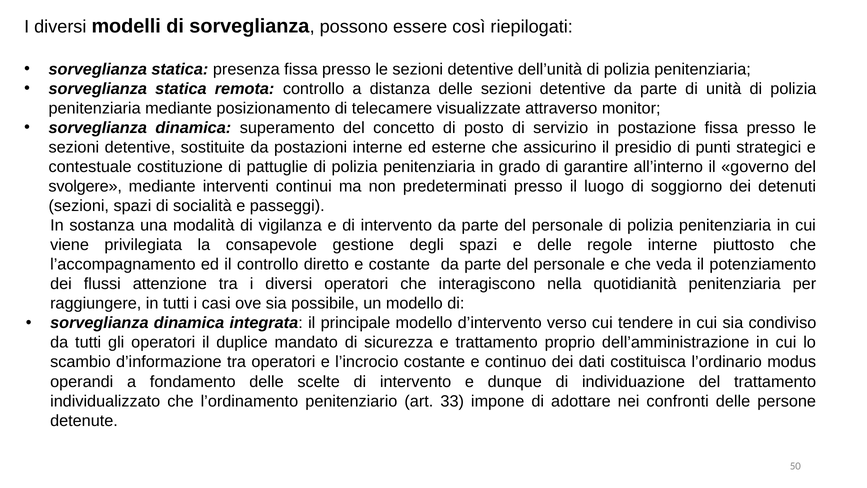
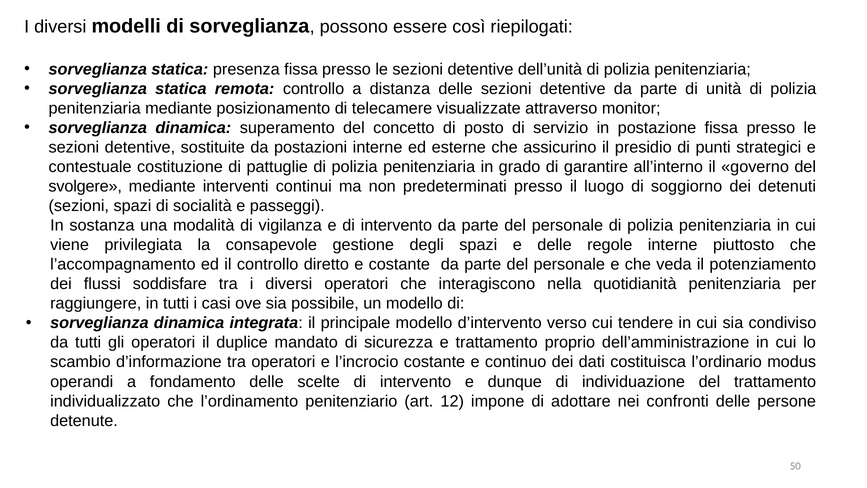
attenzione: attenzione -> soddisfare (170, 284)
33: 33 -> 12 (452, 401)
